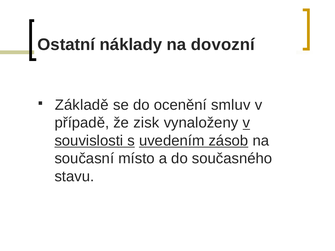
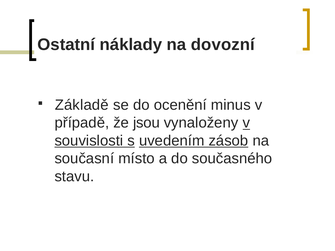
smluv: smluv -> minus (231, 105)
zisk: zisk -> jsou (146, 123)
